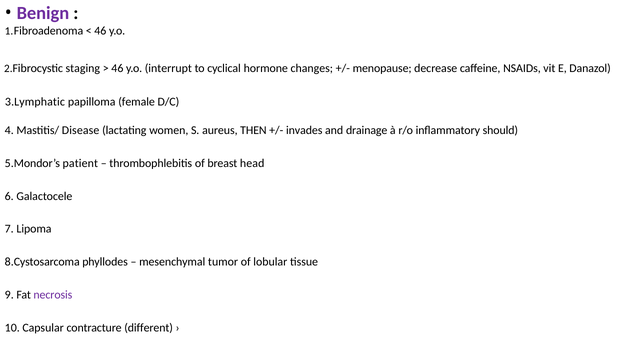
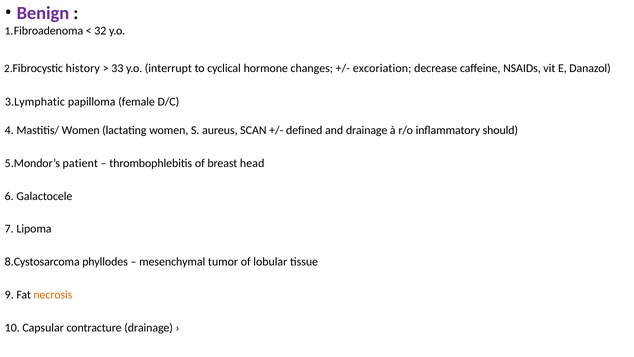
46: 46 -> 32 (100, 31)
staging: staging -> history (83, 68)
46: 46 -> 33 (117, 68)
menopause: menopause -> excoriation (382, 68)
Disease: Disease -> Women (81, 130)
THEN: THEN -> SCAN (253, 130)
invades: invades -> defined (304, 130)
necrosis colour: purple -> orange (53, 294)
contracture different: different -> drainage (149, 327)
